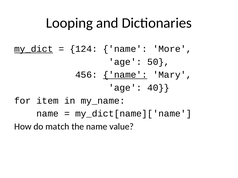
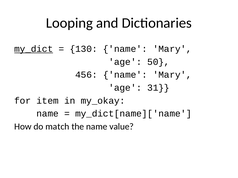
124: 124 -> 130 (84, 49)
More: More -> Mary (172, 49)
name underline: present -> none (125, 75)
40: 40 -> 31 (158, 88)
my_name: my_name -> my_okay (103, 101)
